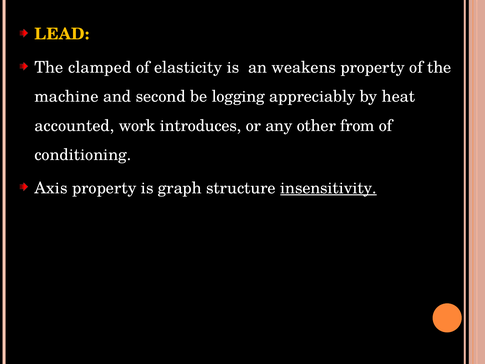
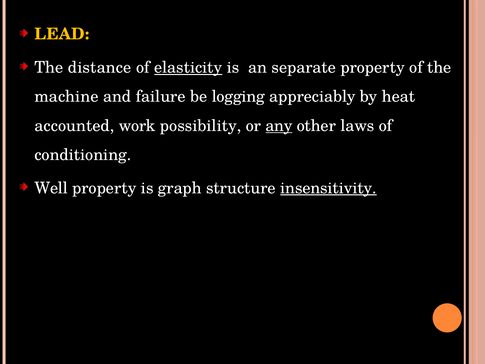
clamped: clamped -> distance (100, 67)
elasticity underline: none -> present (188, 67)
weakens: weakens -> separate (304, 67)
second: second -> failure (161, 97)
introduces: introduces -> possibility (201, 126)
any underline: none -> present (279, 126)
from: from -> laws (357, 126)
Axis: Axis -> Well (51, 188)
